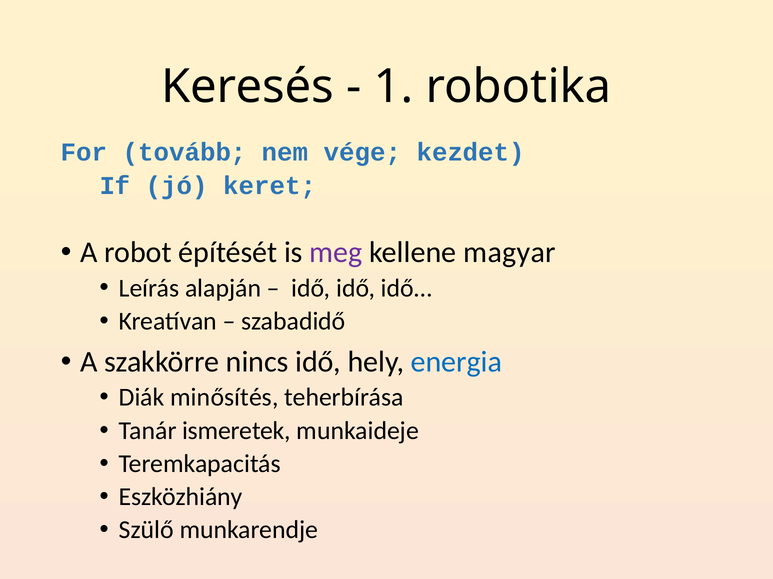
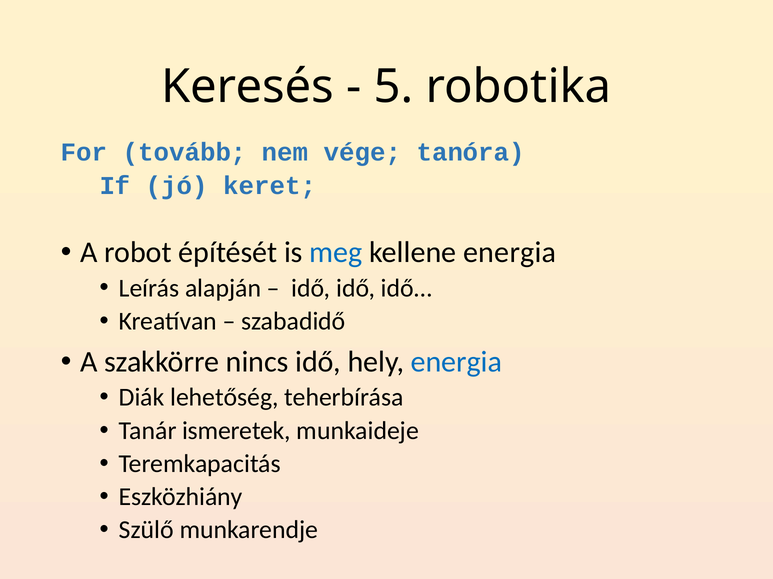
1: 1 -> 5 (394, 87)
kezdet: kezdet -> tanóra (471, 153)
meg colour: purple -> blue (336, 253)
kellene magyar: magyar -> energia (510, 253)
minősítés: minősítés -> lehetőség (224, 398)
